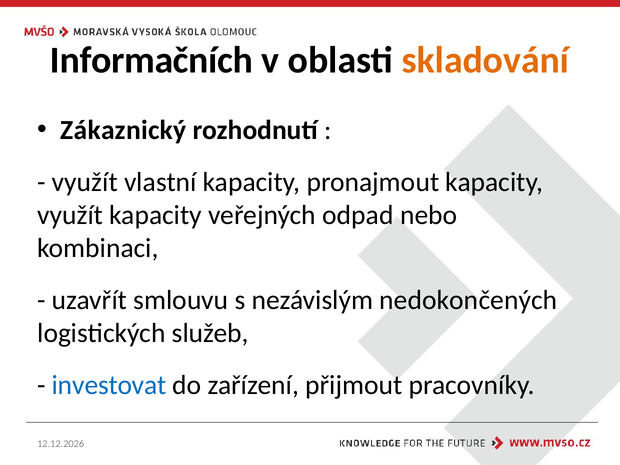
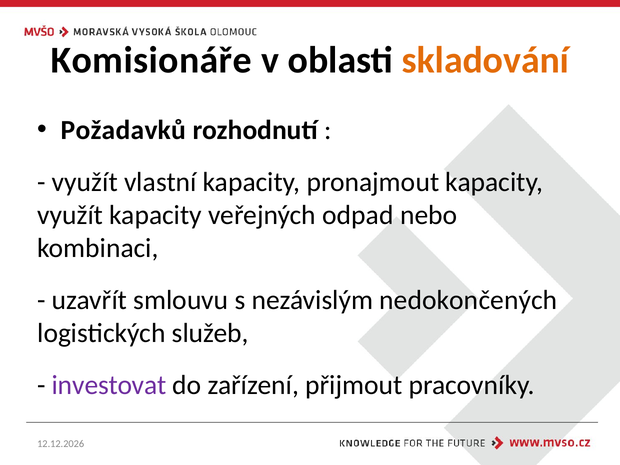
Informačních: Informačních -> Komisionáře (151, 60)
Zákaznický: Zákaznický -> Požadavků (123, 130)
investovat colour: blue -> purple (109, 385)
